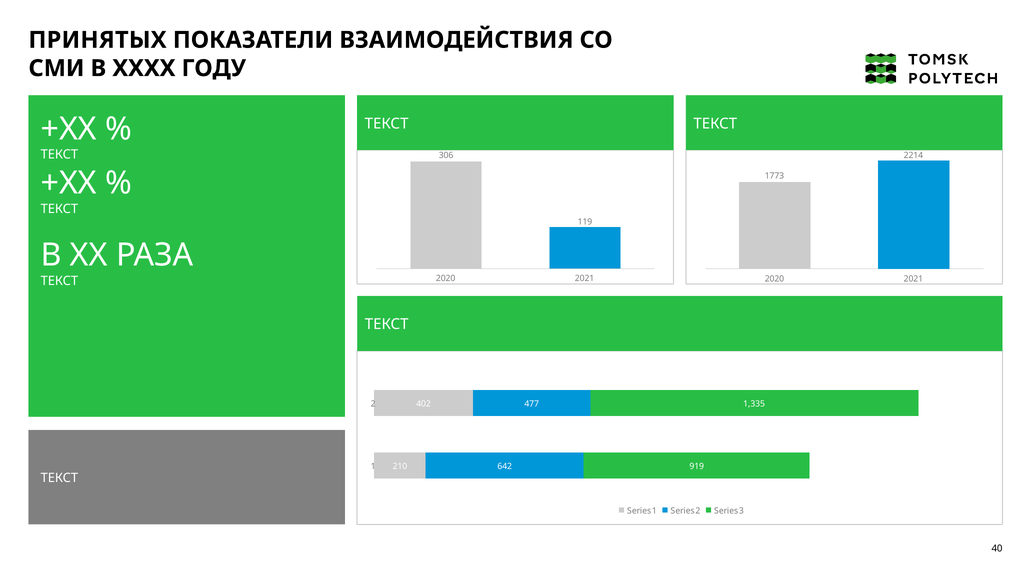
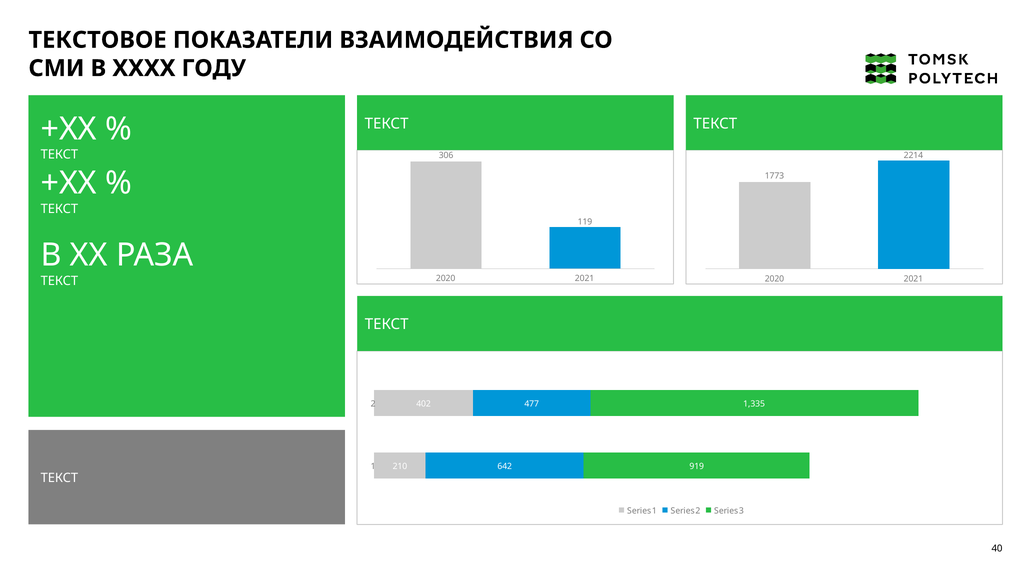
ПРИНЯТЫХ: ПРИНЯТЫХ -> ТЕКСТОВОЕ (98, 40)
